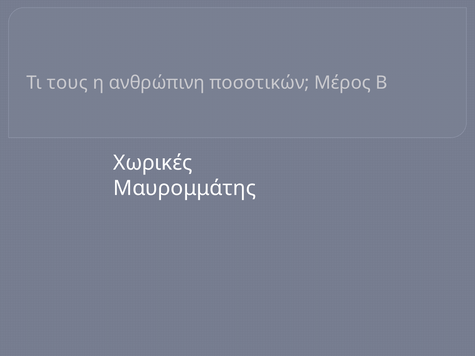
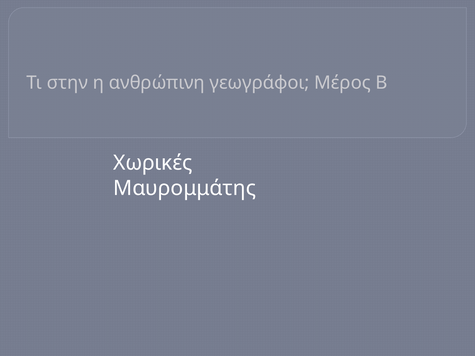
τους: τους -> στην (67, 83)
ποσοτικών: ποσοτικών -> γεωγράφοι (260, 83)
